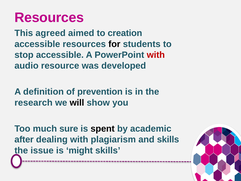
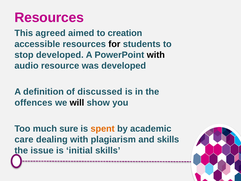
stop accessible: accessible -> developed (60, 55)
with colour: red -> black (156, 55)
prevention: prevention -> discussed (100, 92)
research: research -> offences (33, 103)
spent colour: black -> orange (103, 129)
after: after -> care (24, 139)
might: might -> initial (79, 150)
